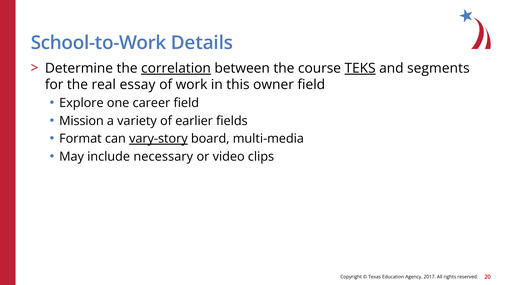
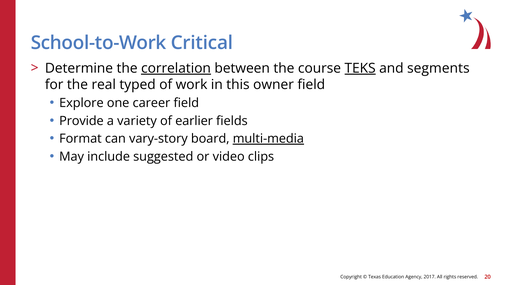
Details: Details -> Critical (202, 43)
essay: essay -> typed (138, 85)
Mission: Mission -> Provide (81, 121)
vary-story underline: present -> none (158, 139)
multi-media underline: none -> present (268, 139)
necessary: necessary -> suggested (163, 156)
